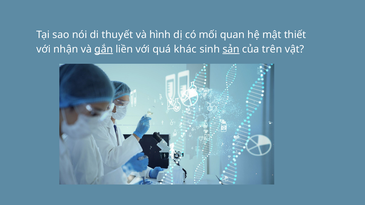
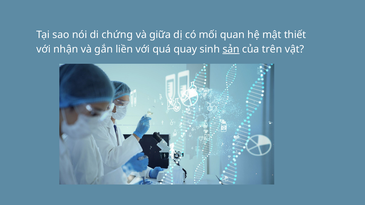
thuyết: thuyết -> chứng (117, 35)
hình: hình -> giữa (160, 35)
gắn underline: present -> none (104, 49)
khác: khác -> quay (185, 49)
